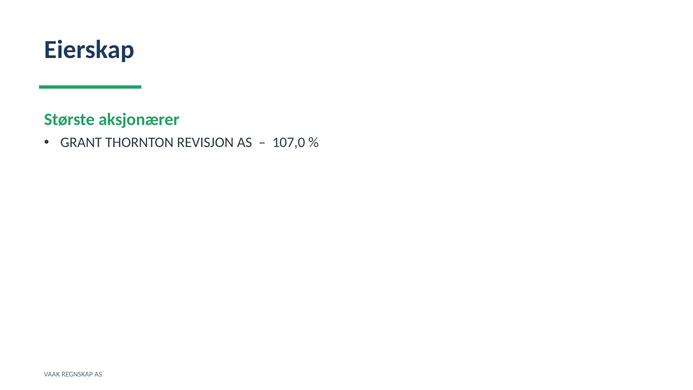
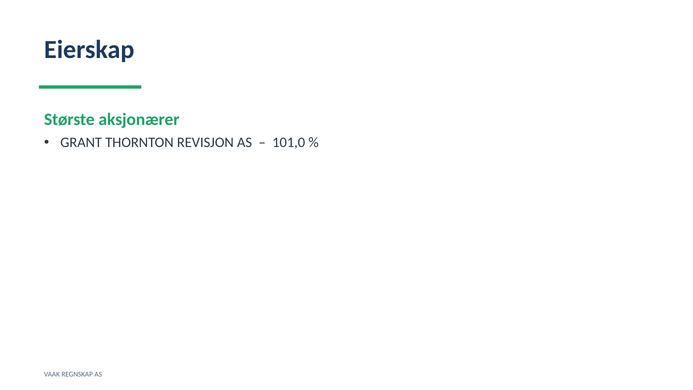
107,0: 107,0 -> 101,0 (289, 143)
